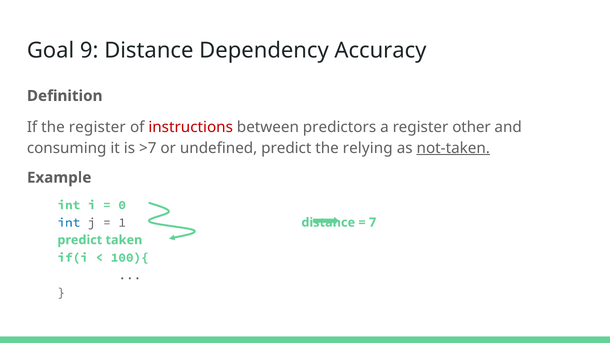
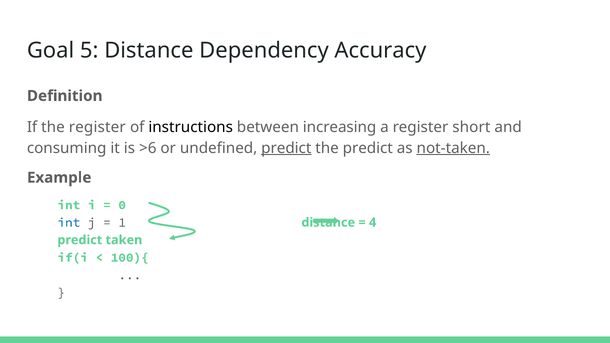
9: 9 -> 5 (89, 51)
instructions colour: red -> black (191, 127)
predictors: predictors -> increasing (340, 127)
other: other -> short (471, 127)
>7: >7 -> >6 (148, 148)
predict underline: none -> present (286, 148)
the relying: relying -> predict (368, 148)
7: 7 -> 4 (373, 223)
